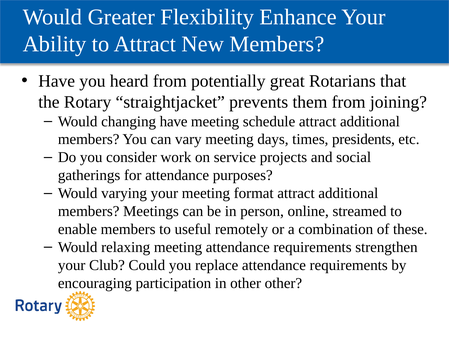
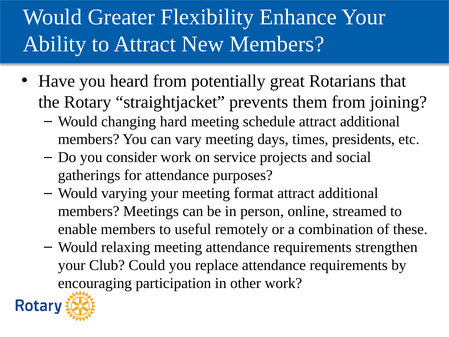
changing have: have -> hard (173, 121)
other other: other -> work (283, 283)
